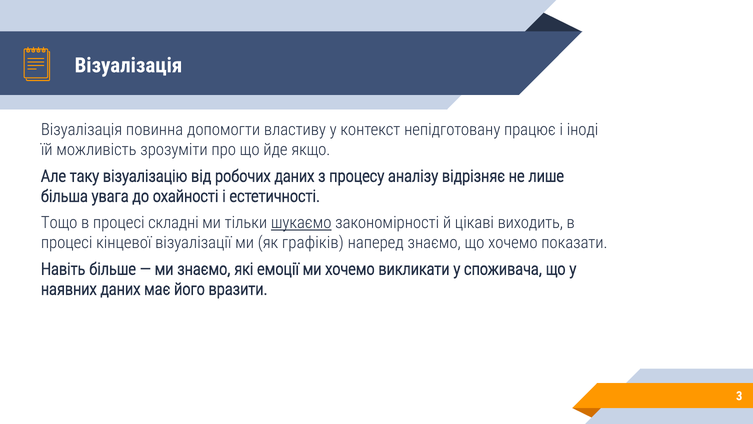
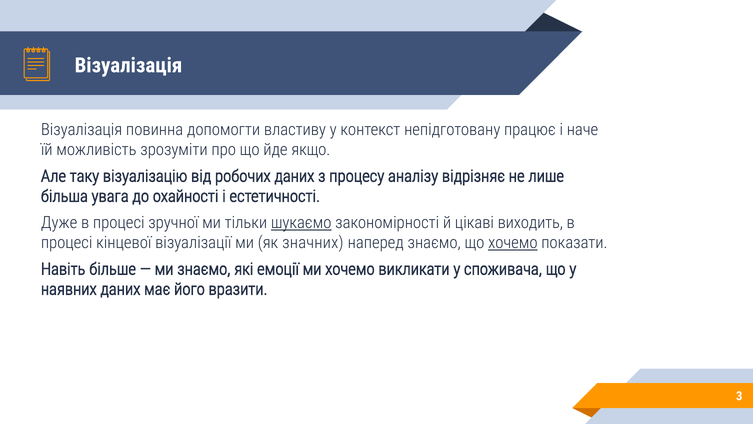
іноді: іноді -> наче (583, 130)
Тощо: Тощо -> Дуже (59, 222)
складні: складні -> зручної (173, 222)
графіків: графіків -> значних (313, 242)
хочемо underline: none -> present (513, 242)
